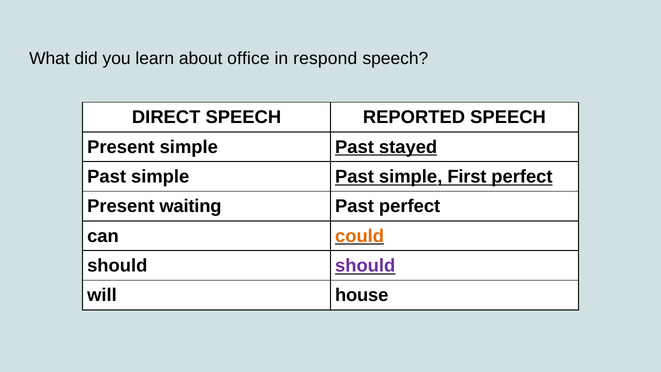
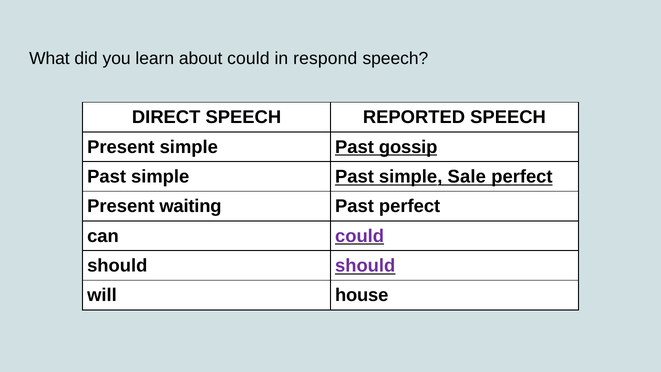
about office: office -> could (248, 58)
stayed: stayed -> gossip (408, 147)
First: First -> Sale (467, 177)
could colour: orange -> purple (360, 236)
